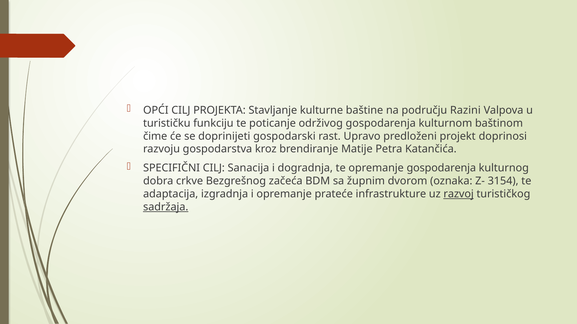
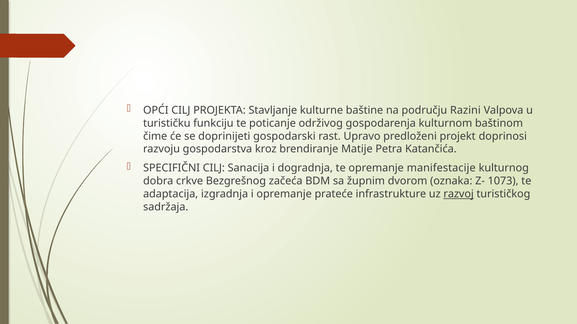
opremanje gospodarenja: gospodarenja -> manifestacije (441, 168)
3154: 3154 -> 1073 (503, 181)
sadržaja underline: present -> none (166, 207)
